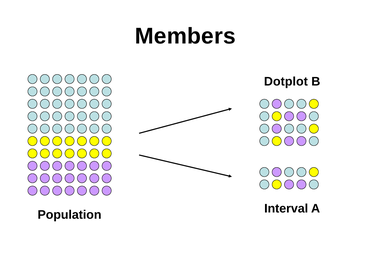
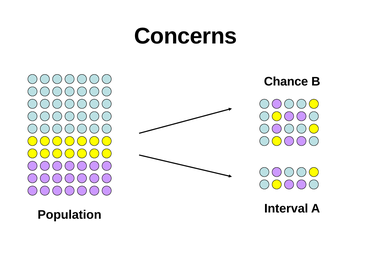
Members: Members -> Concerns (186, 36)
Dotplot: Dotplot -> Chance (286, 81)
